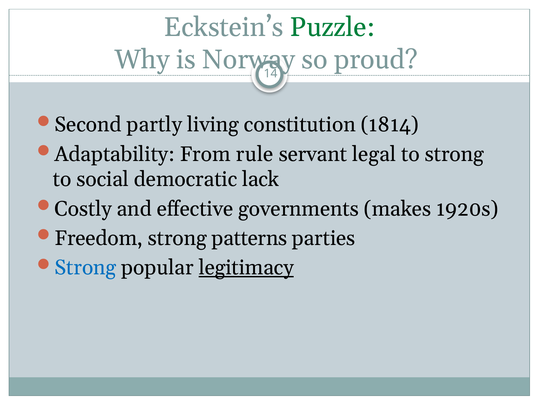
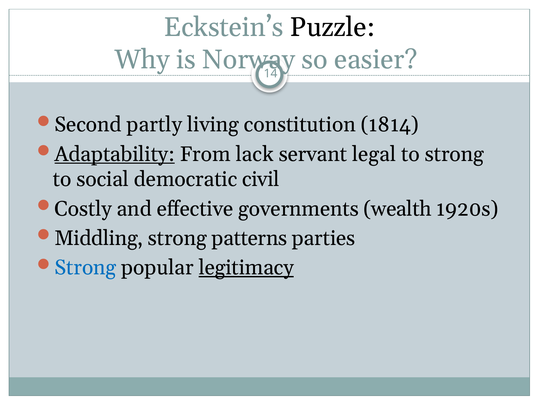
Puzzle colour: green -> black (332, 27)
proud: proud -> easier (376, 59)
Adaptability underline: none -> present (115, 154)
rule: rule -> lack (255, 154)
lack: lack -> civil (261, 179)
makes: makes -> wealth (398, 208)
Freedom: Freedom -> Middling (99, 238)
